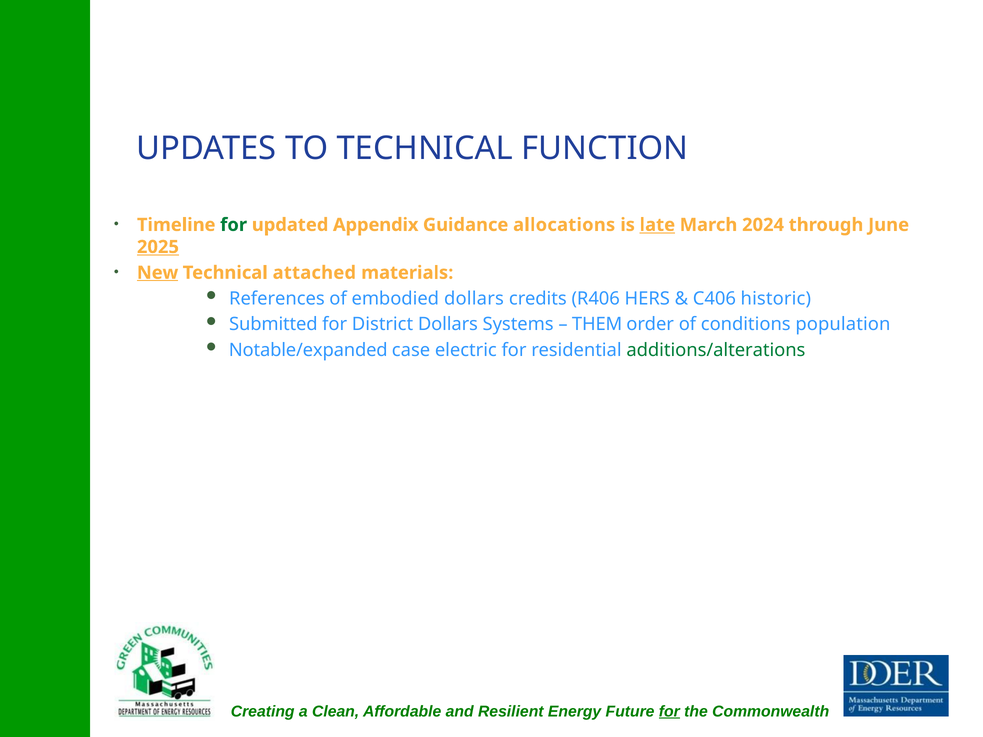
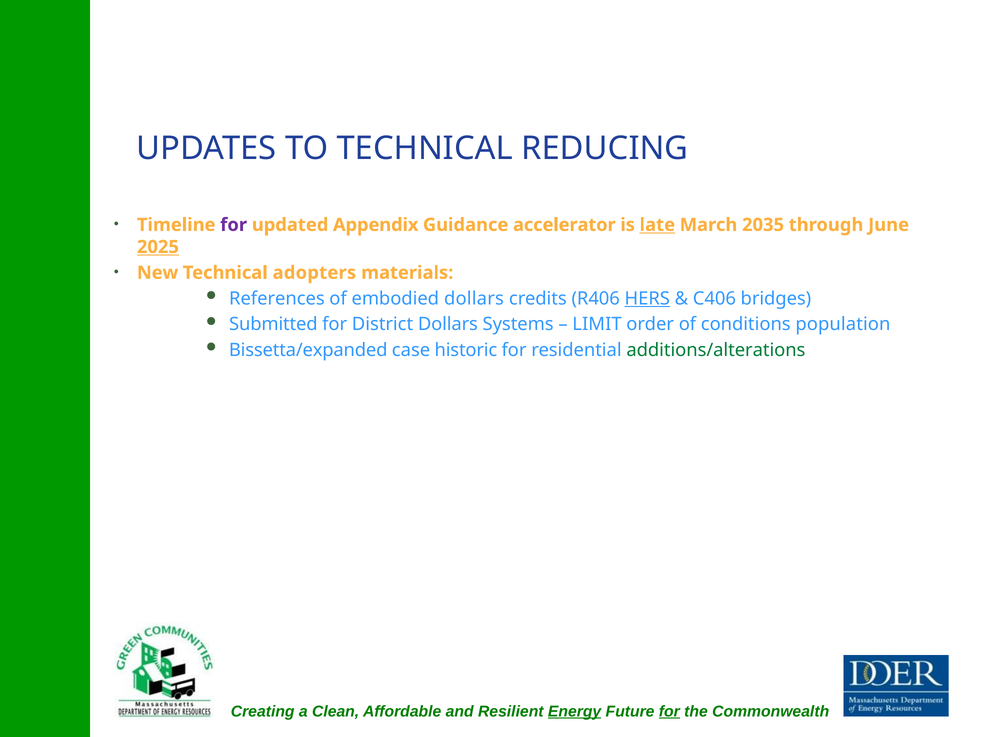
FUNCTION: FUNCTION -> REDUCING (605, 148)
for colour: green -> purple (234, 225)
allocations: allocations -> accelerator (564, 225)
2024: 2024 -> 2035 (763, 225)
New underline: present -> none (158, 273)
attached: attached -> adopters (314, 273)
HERS underline: none -> present (647, 299)
historic: historic -> bridges (776, 299)
THEM: THEM -> LIMIT (597, 324)
Notable/expanded: Notable/expanded -> Bissetta/expanded (308, 350)
electric: electric -> historic (466, 350)
Energy underline: none -> present (575, 712)
